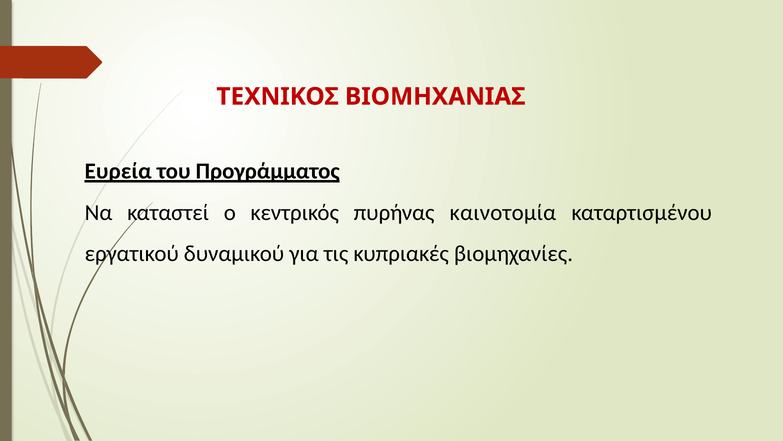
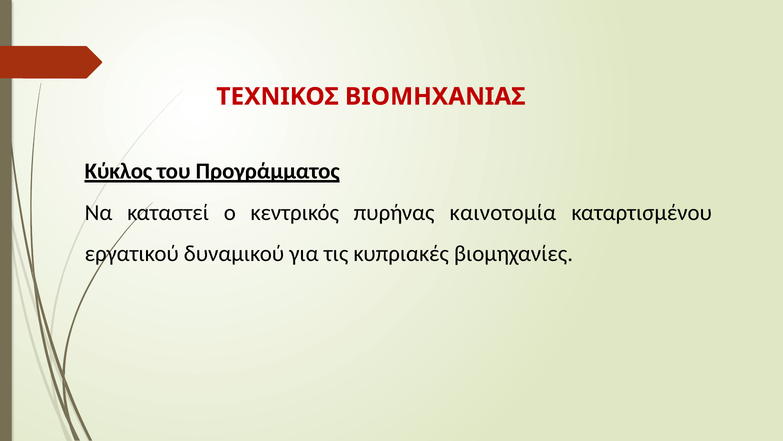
Ευρεία: Ευρεία -> Κύκλος (118, 171)
